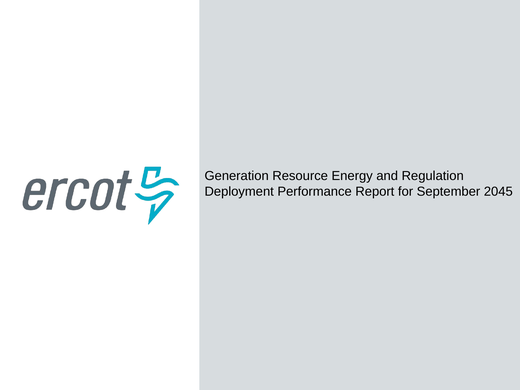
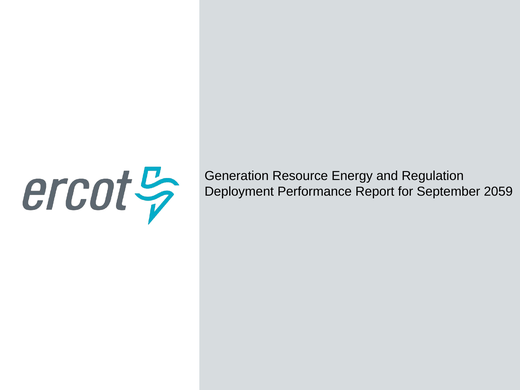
2045: 2045 -> 2059 (498, 192)
